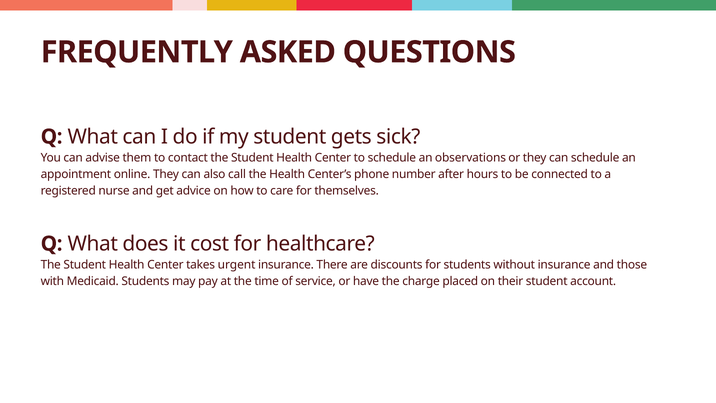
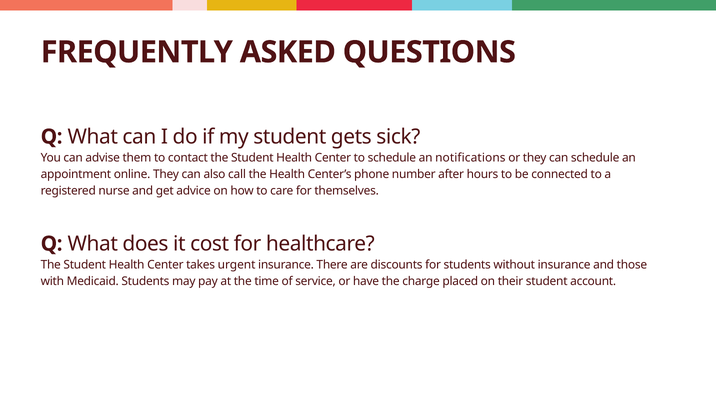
observations: observations -> notifications (470, 158)
